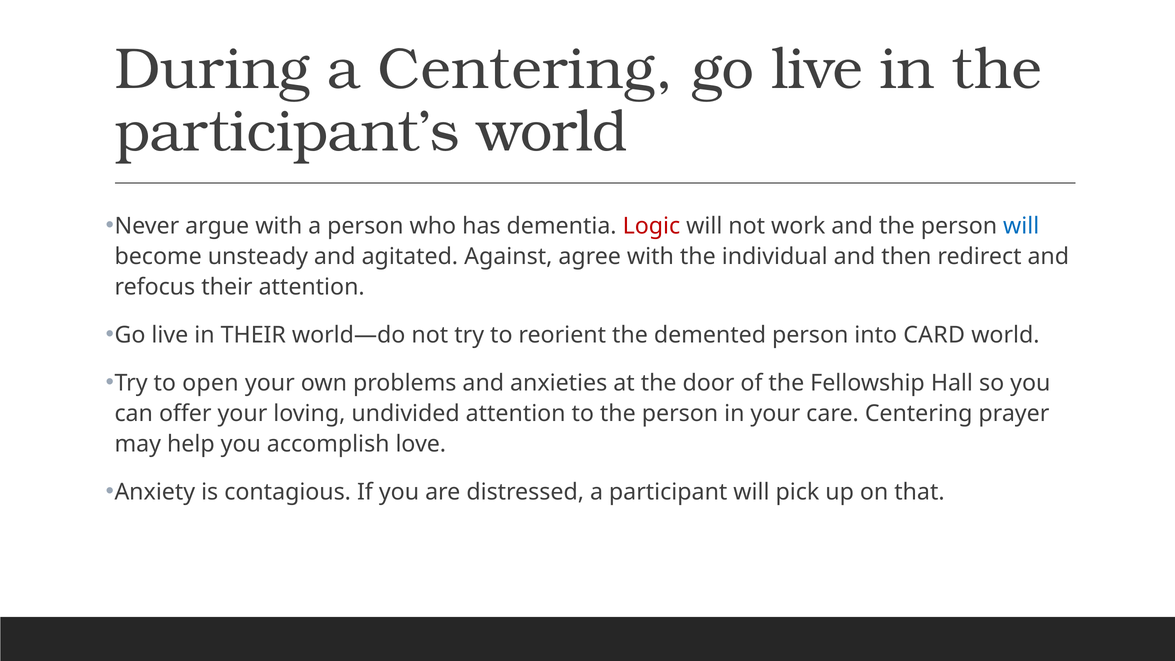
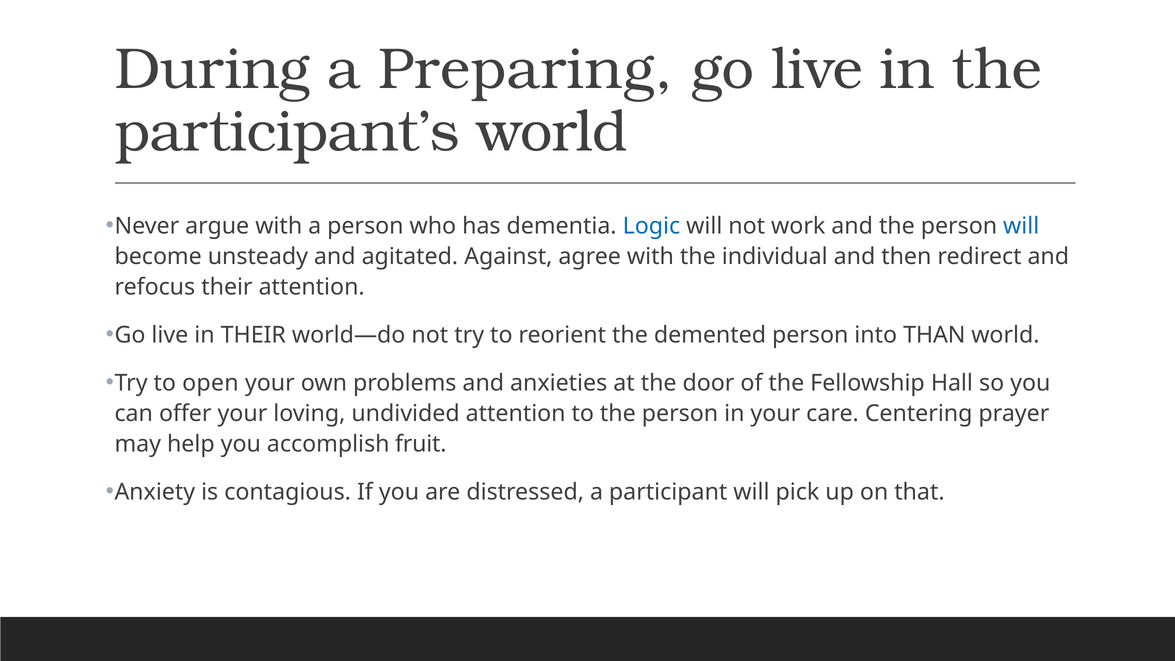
a Centering: Centering -> Preparing (526, 69)
Logic colour: red -> blue (651, 226)
CARD: CARD -> THAN (934, 335)
love: love -> fruit (421, 444)
